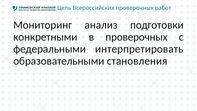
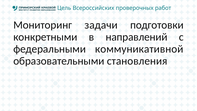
анализ: анализ -> задачи (101, 25)
в проверочных: проверочных -> направлений (137, 37)
интерпретировать: интерпретировать -> коммуникативной (139, 49)
